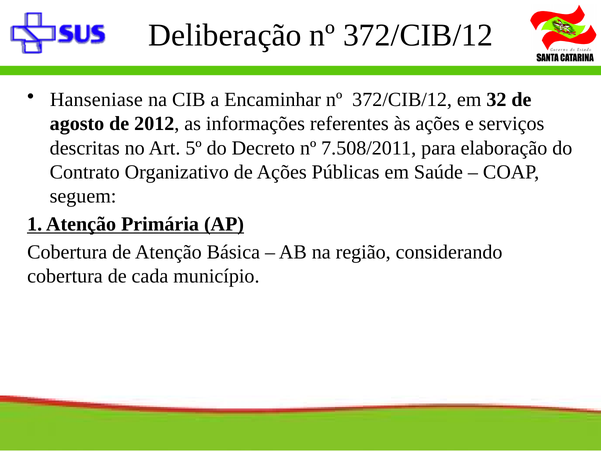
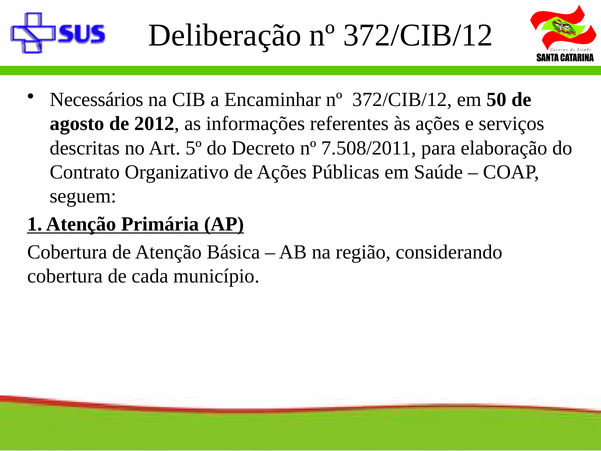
Hanseniase: Hanseniase -> Necessários (97, 100)
32: 32 -> 50 (496, 100)
